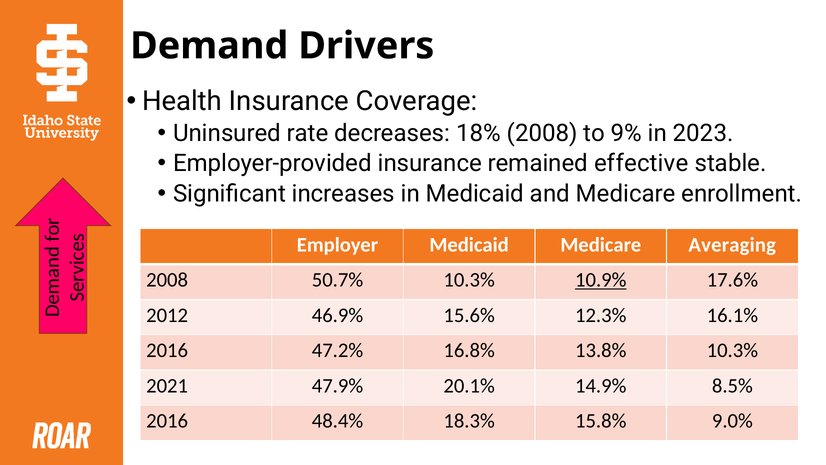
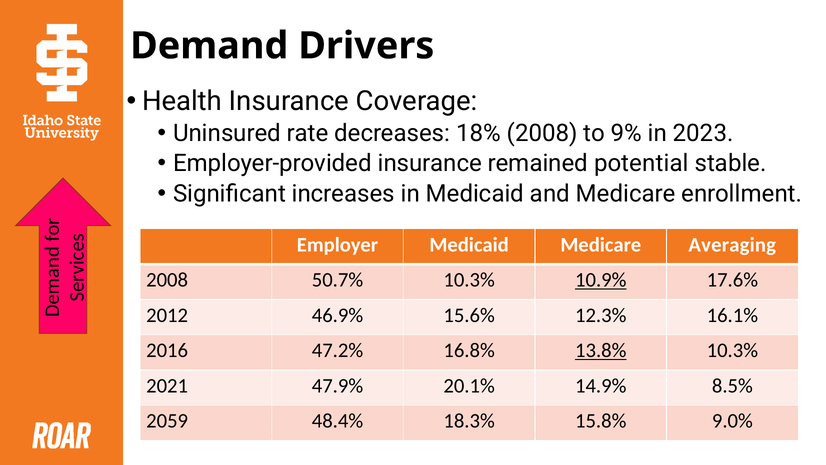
effective: effective -> potential (641, 163)
13.8% underline: none -> present (601, 350)
2016: 2016 -> 2059 (167, 421)
